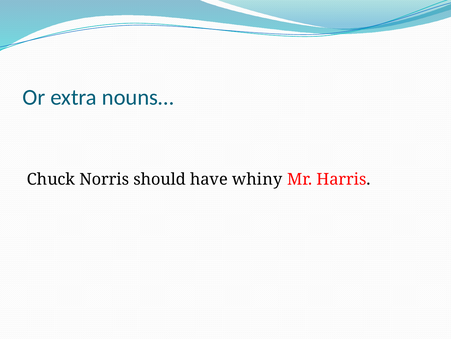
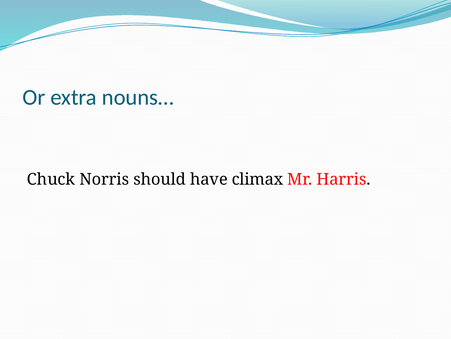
whiny: whiny -> climax (257, 179)
